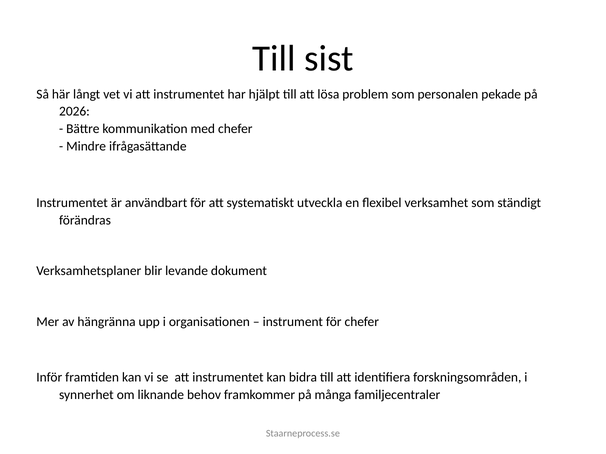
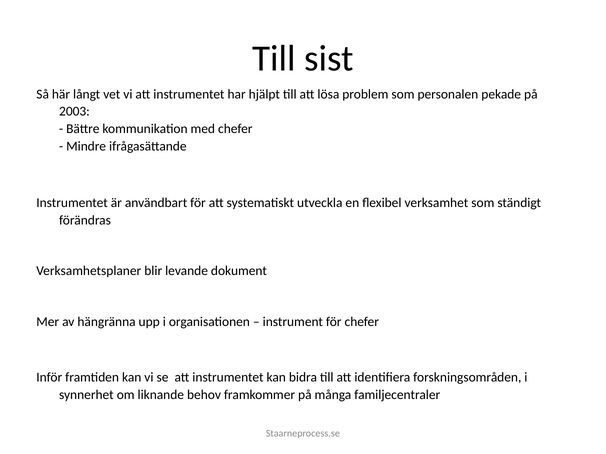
2026: 2026 -> 2003 (74, 112)
